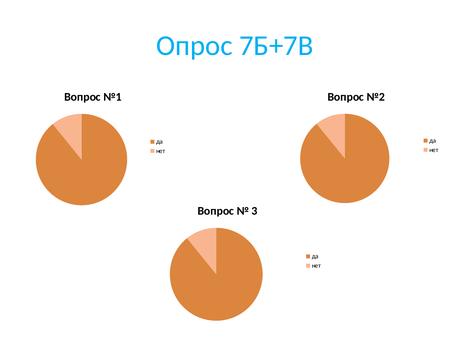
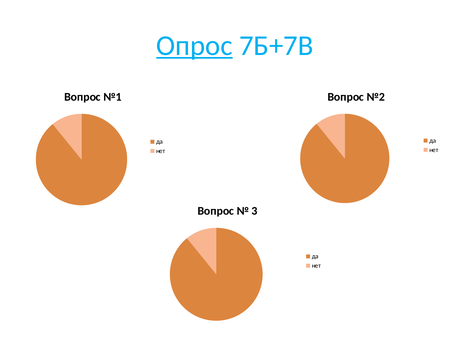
Опрос underline: none -> present (194, 45)
